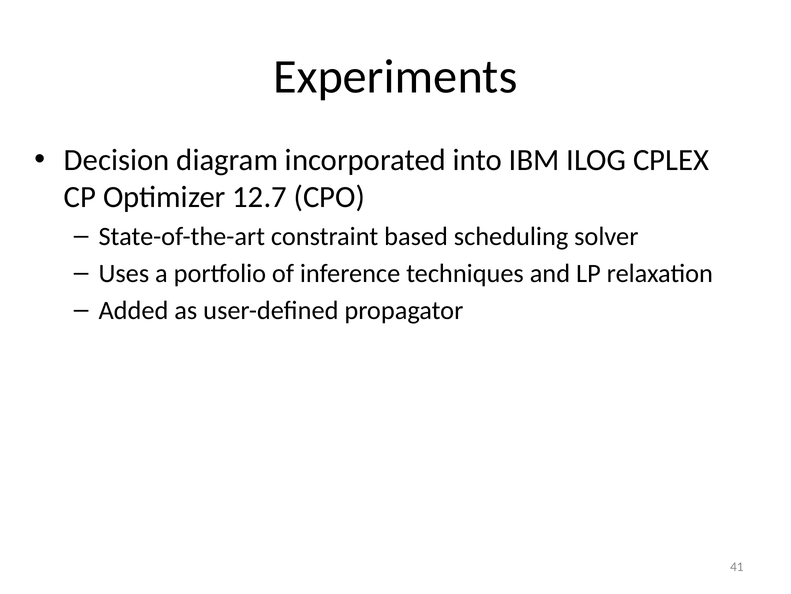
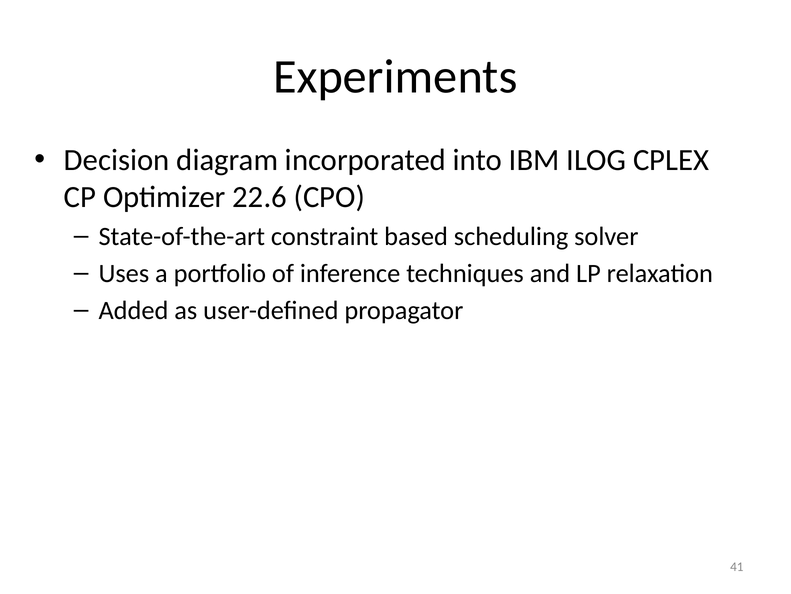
12.7: 12.7 -> 22.6 (260, 197)
